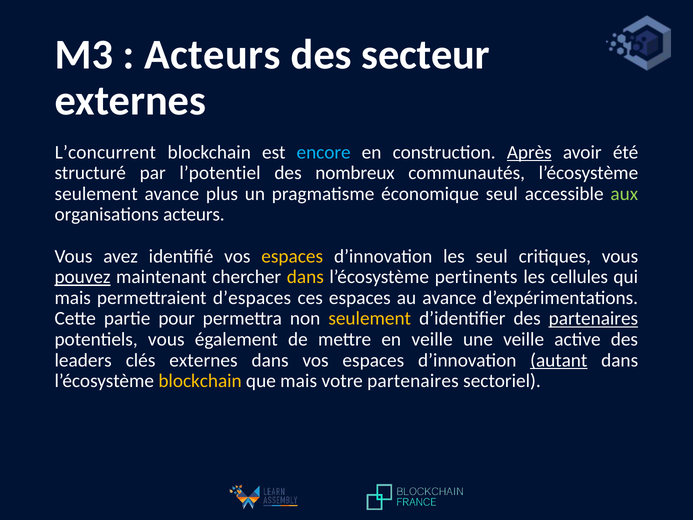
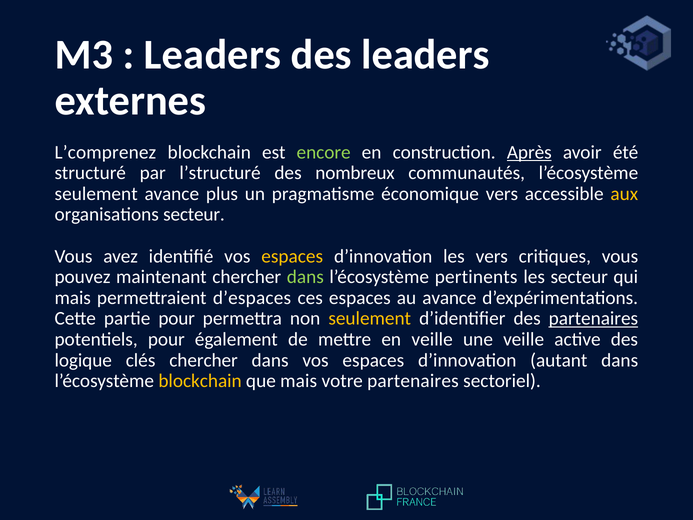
Acteurs: Acteurs -> Leaders (212, 55)
des secteur: secteur -> leaders (426, 55)
L’concurrent: L’concurrent -> L’comprenez (105, 152)
encore colour: light blue -> light green (324, 152)
l’potentiel: l’potentiel -> l’structuré (220, 173)
économique seul: seul -> vers (502, 194)
aux colour: light green -> yellow (624, 194)
organisations acteurs: acteurs -> secteur (194, 214)
les seul: seul -> vers (492, 256)
pouvez underline: present -> none (83, 277)
dans colour: yellow -> light green (305, 277)
les cellules: cellules -> secteur (579, 277)
potentiels vous: vous -> pour (166, 339)
leaders: leaders -> logique (83, 360)
clés externes: externes -> chercher (204, 360)
autant underline: present -> none (559, 360)
